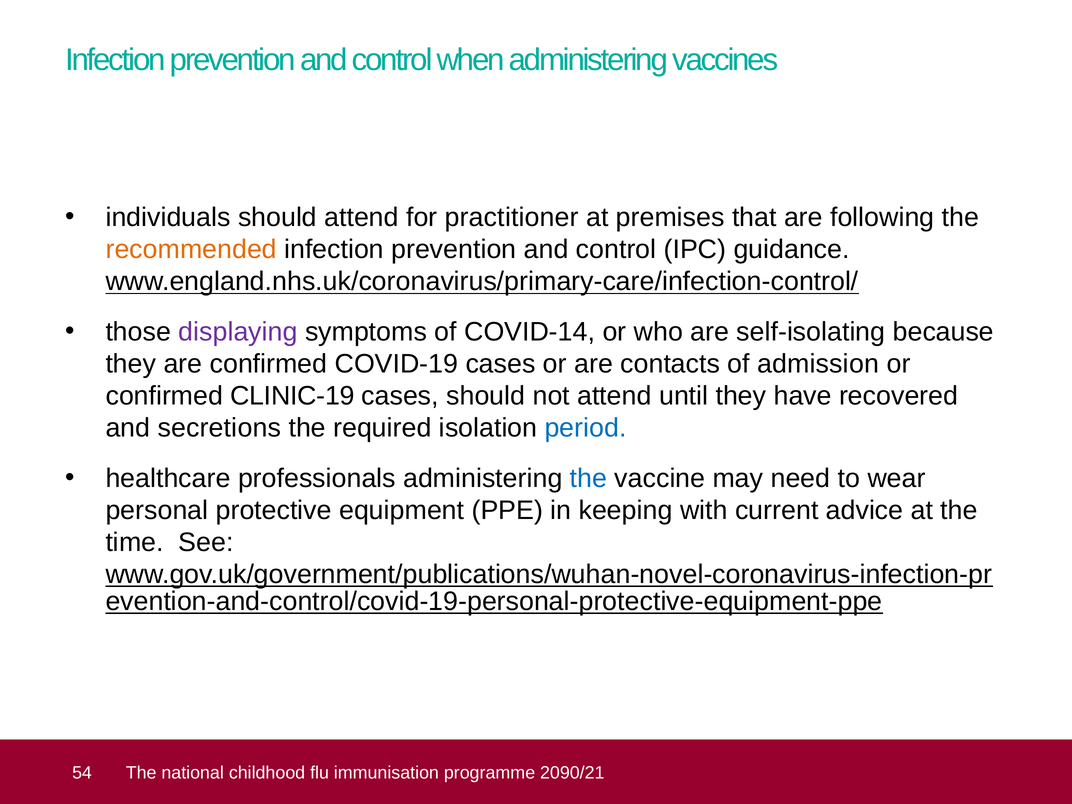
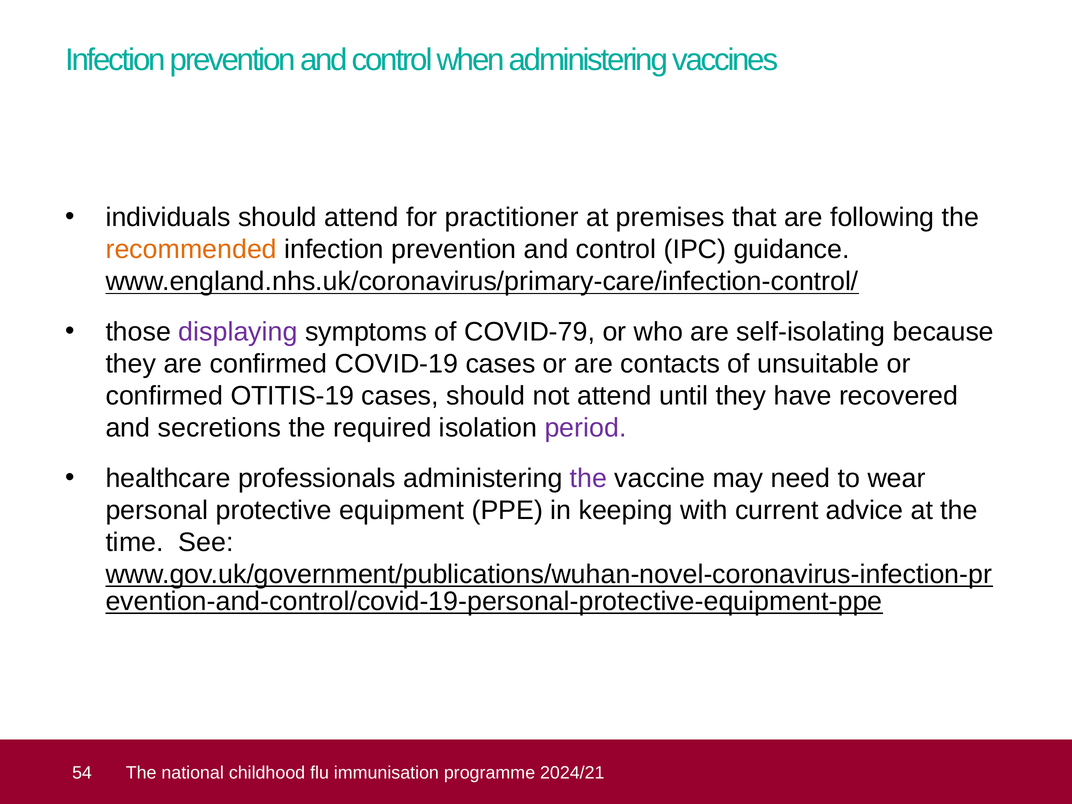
COVID-14: COVID-14 -> COVID-79 (530, 332)
admission: admission -> unsuitable (818, 364)
CLINIC-19: CLINIC-19 -> OTITIS-19 (292, 396)
period colour: blue -> purple (586, 428)
the colour: blue -> purple (588, 478)
2090/21: 2090/21 -> 2024/21 (572, 773)
